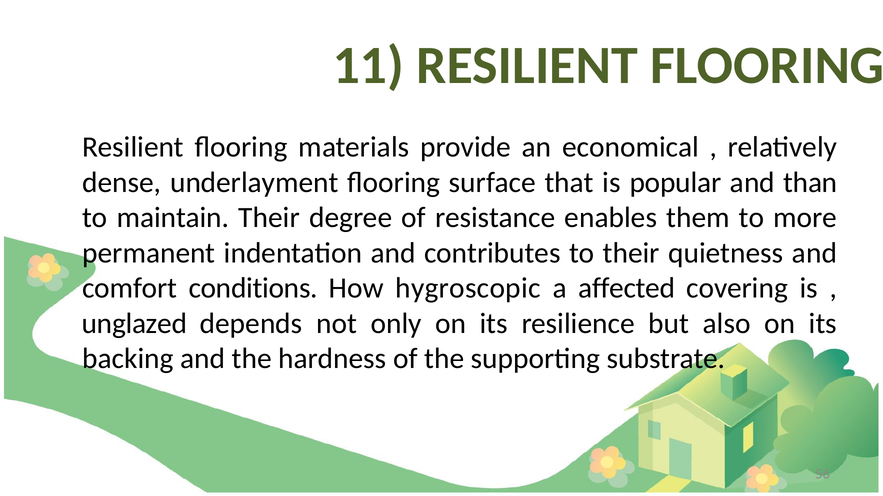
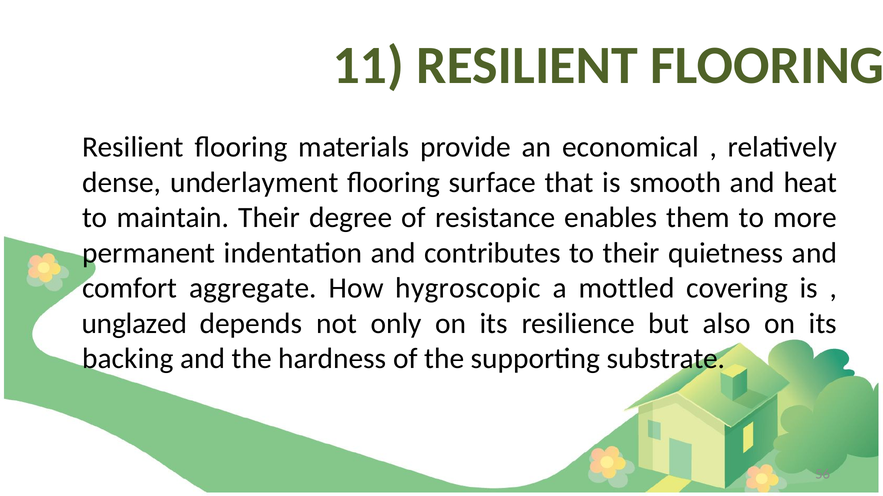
popular: popular -> smooth (675, 183)
than: than -> heat (810, 183)
conditions: conditions -> aggregate (253, 289)
affected: affected -> mottled (627, 289)
